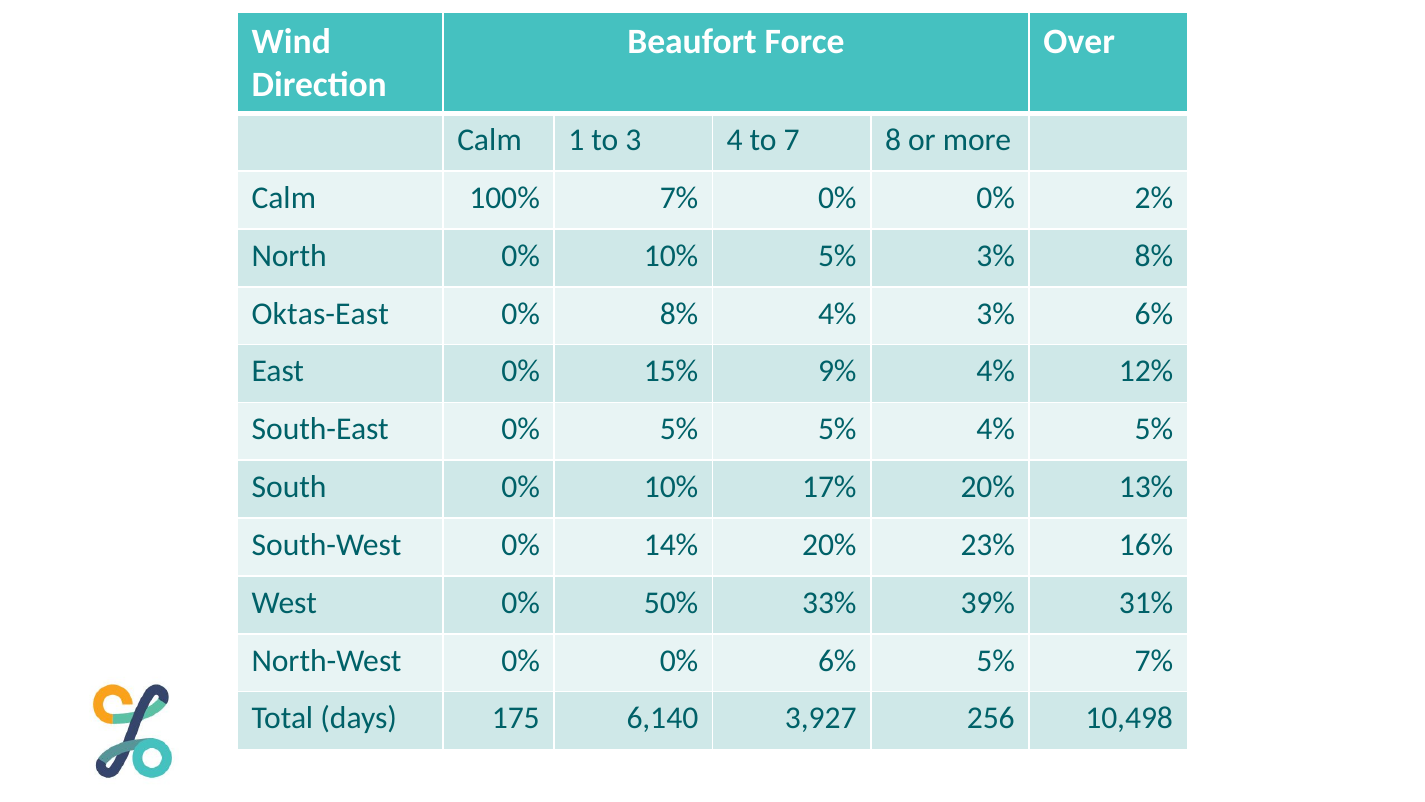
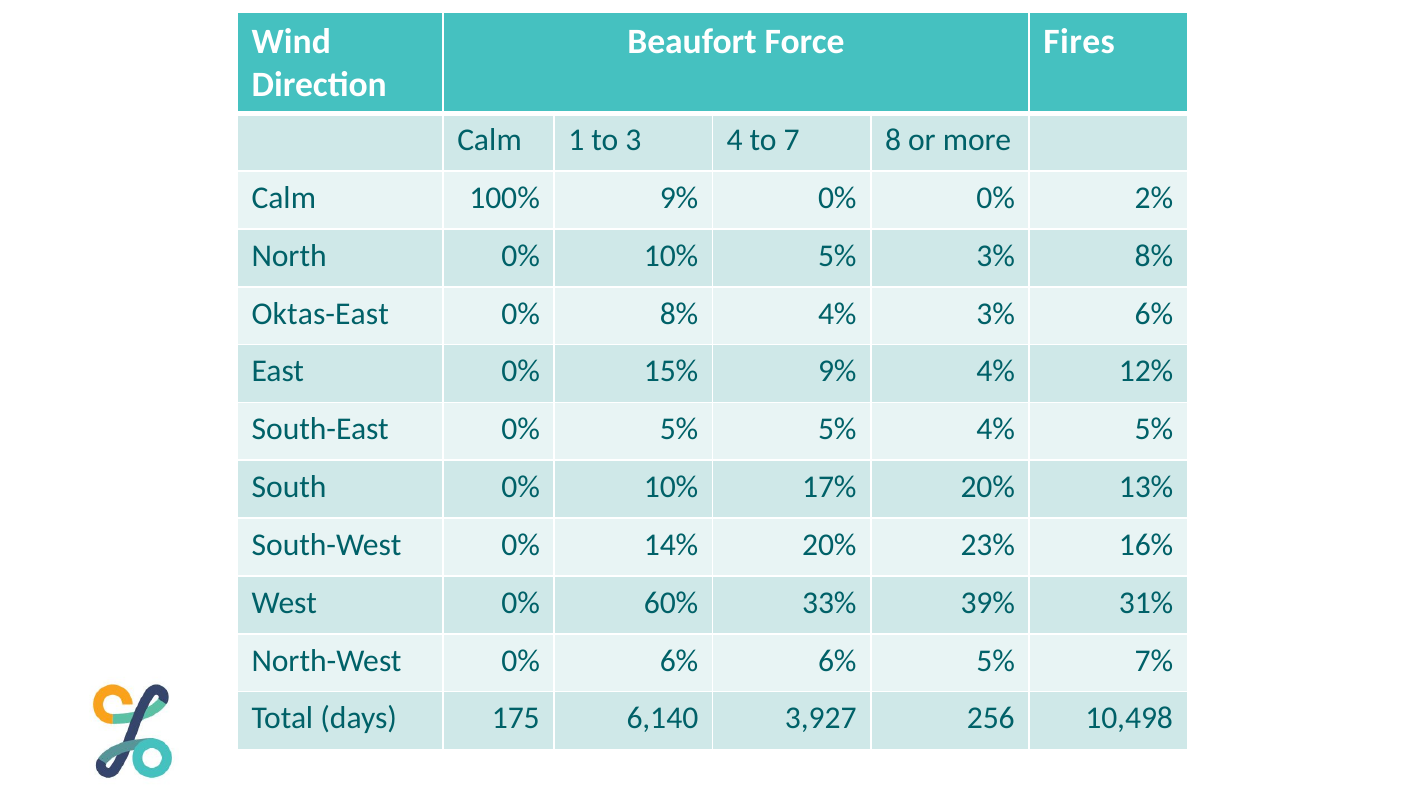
Over: Over -> Fires (1079, 41)
100% 7%: 7% -> 9% (679, 198)
50%: 50% -> 60% (671, 602)
North-West 0% 0%: 0% -> 6% (679, 660)
